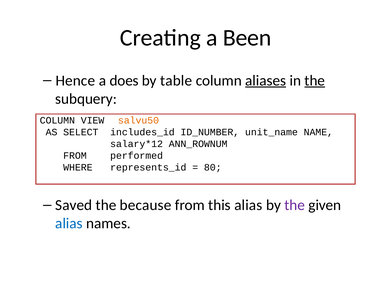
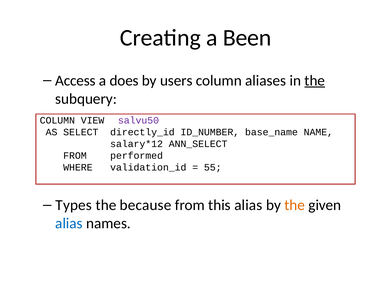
Hence: Hence -> Access (75, 81)
table: table -> users (176, 81)
aliases underline: present -> none (266, 81)
salvu50 colour: orange -> purple (139, 121)
includes_id: includes_id -> directly_id (142, 132)
unit_name: unit_name -> base_name (271, 132)
ANN_ROWNUM: ANN_ROWNUM -> ANN_SELECT (198, 144)
represents_id: represents_id -> validation_id (148, 167)
80: 80 -> 55 (213, 167)
Saved: Saved -> Types (74, 205)
the colour: purple -> orange (295, 205)
